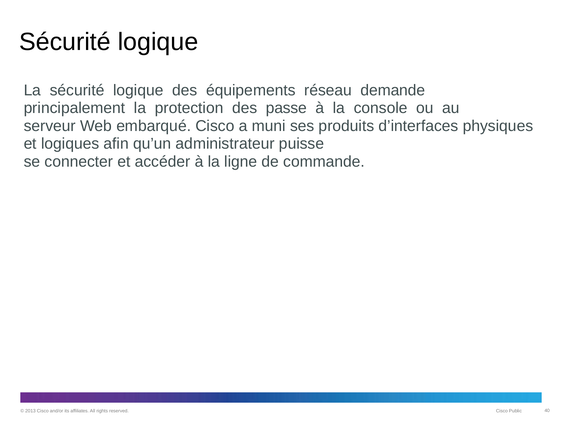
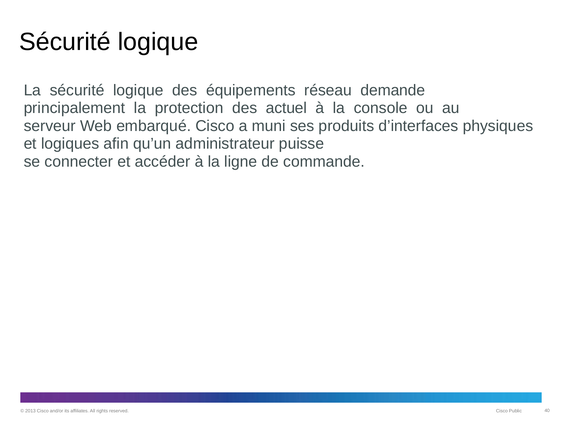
passe: passe -> actuel (286, 108)
